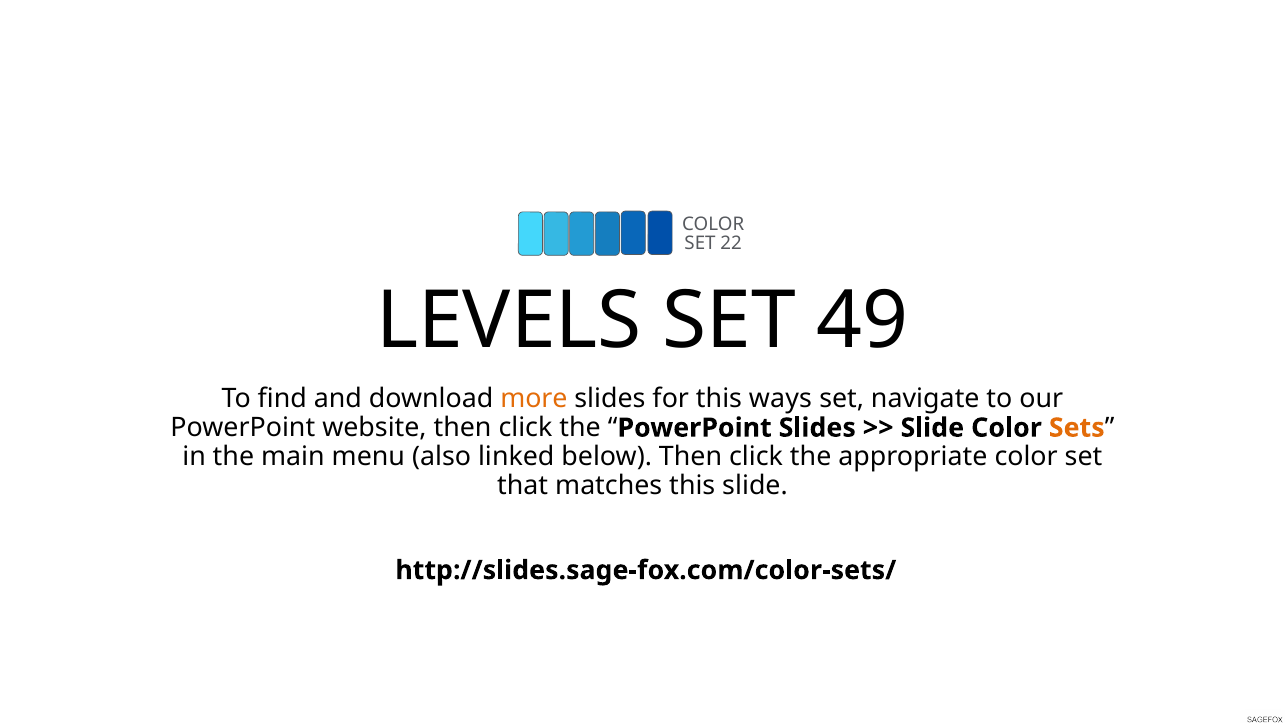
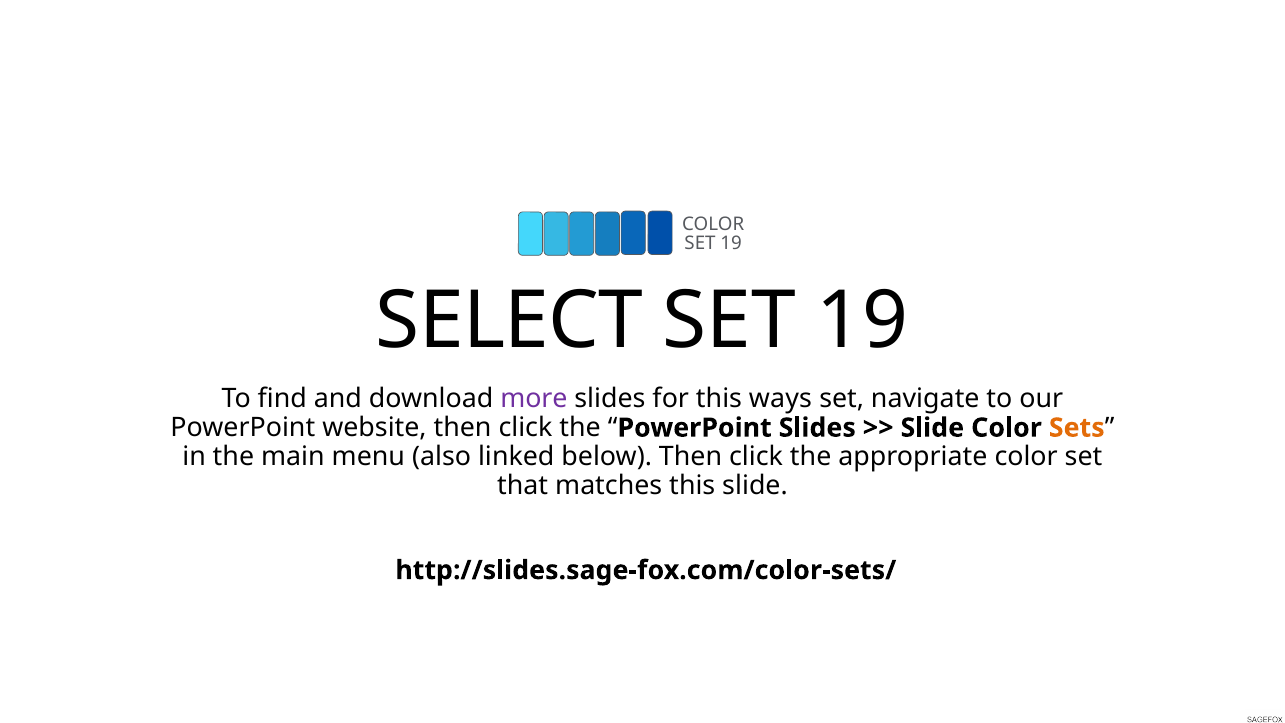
22: 22 -> 19 (731, 243)
LEVELS: LEVELS -> SELECT (509, 321)
49: 49 -> 19 (863, 321)
more colour: orange -> purple (534, 399)
